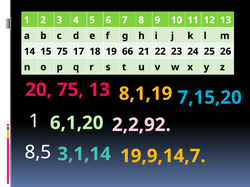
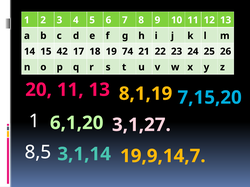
15 75: 75 -> 42 (62, 52)
66: 66 -> 74 (128, 52)
20 75: 75 -> 11 (70, 90)
2,2,92: 2,2,92 -> 3,1,27 (141, 125)
